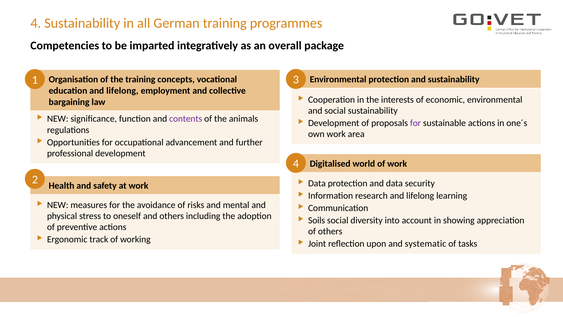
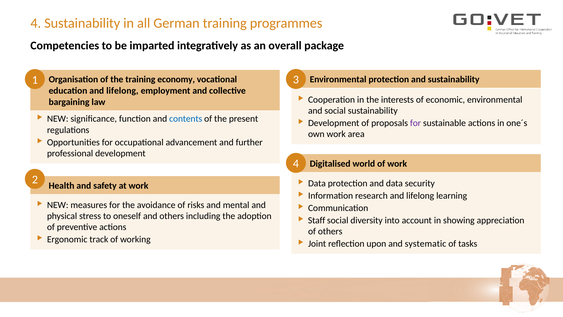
concepts: concepts -> economy (176, 79)
contents colour: purple -> blue (186, 119)
animals: animals -> present (244, 119)
Soils: Soils -> Staff (317, 220)
